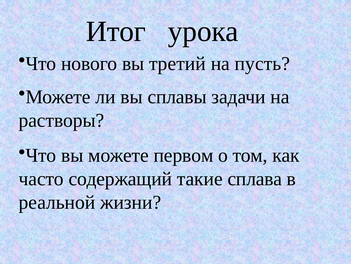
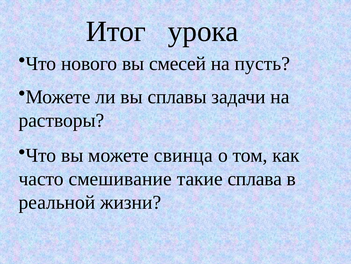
третий: третий -> смесей (178, 63)
первом: первом -> свинца (183, 155)
содержащий: содержащий -> смешивание (120, 178)
